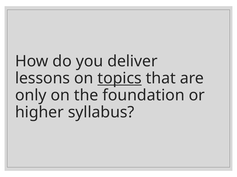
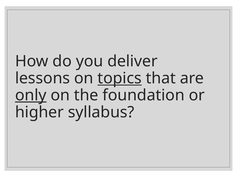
only underline: none -> present (31, 96)
